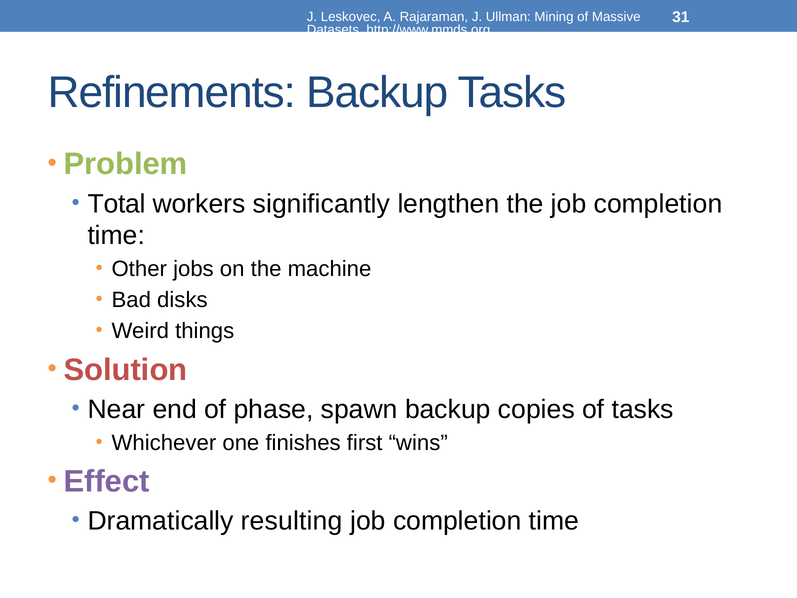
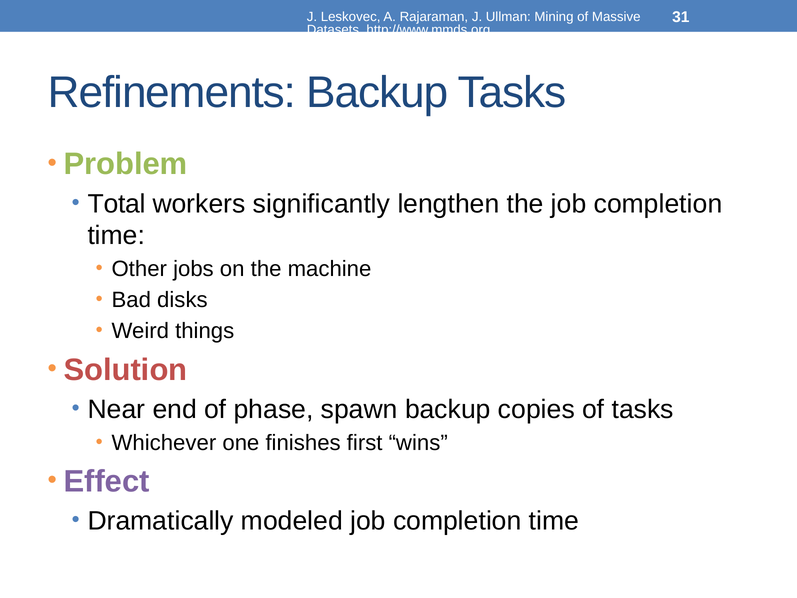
resulting: resulting -> modeled (292, 521)
